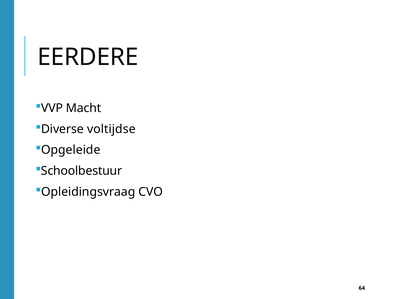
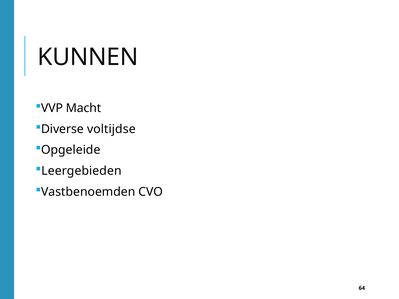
EERDERE: EERDERE -> KUNNEN (88, 57)
Schoolbestuur: Schoolbestuur -> Leergebieden (81, 171)
Opleidingsvraag: Opleidingsvraag -> Vastbenoemden (88, 192)
